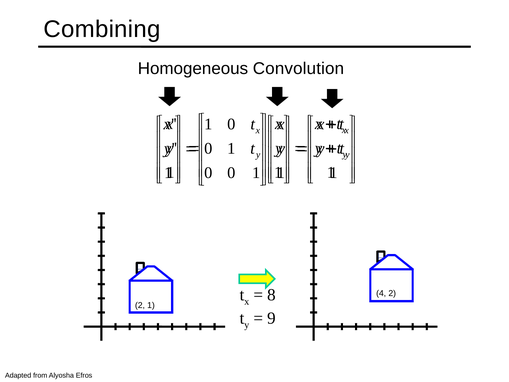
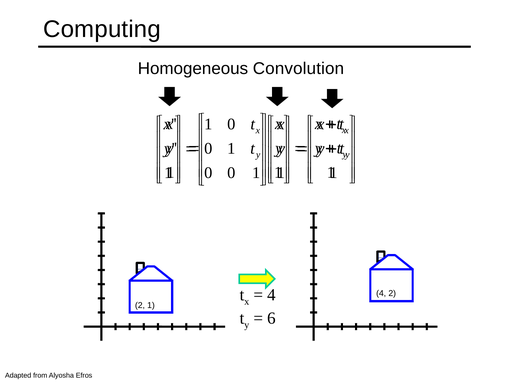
Combining: Combining -> Computing (102, 29)
8: 8 -> 4 (271, 295)
9: 9 -> 6 (271, 318)
